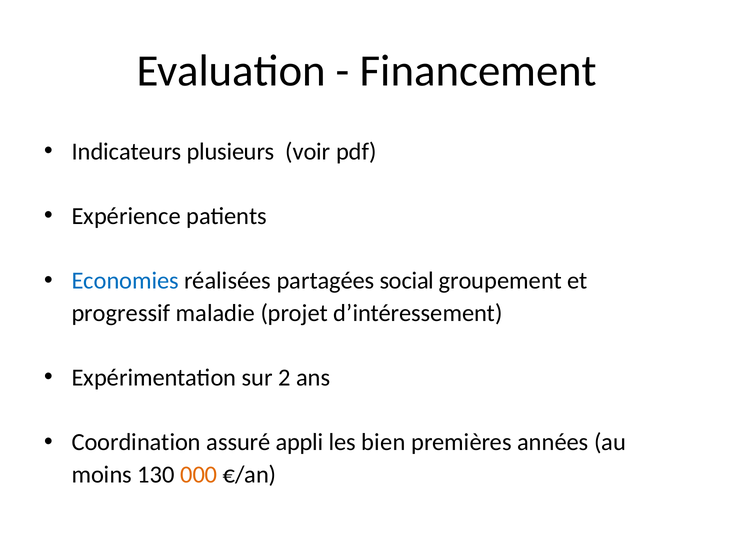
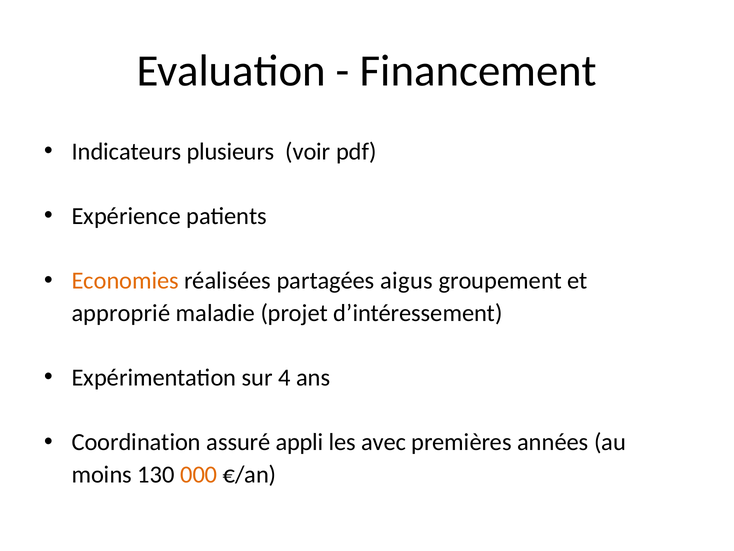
Economies colour: blue -> orange (125, 281)
social: social -> aigus (407, 281)
progressif: progressif -> approprié (121, 313)
2: 2 -> 4 (284, 377)
bien: bien -> avec (384, 442)
